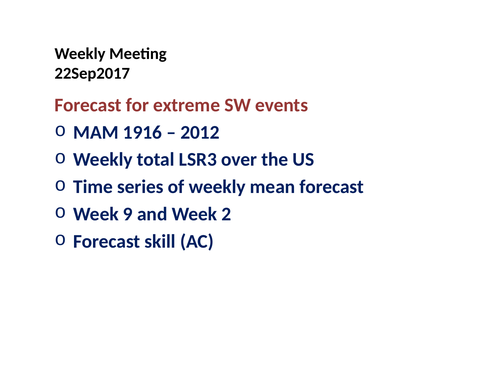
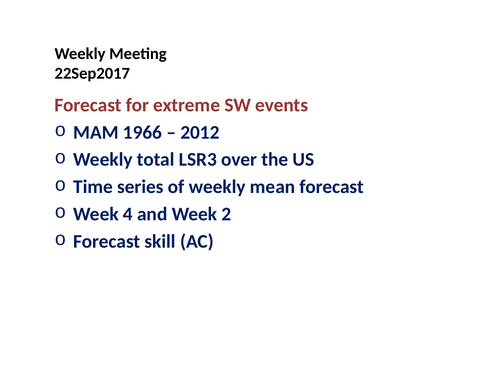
1916: 1916 -> 1966 (143, 133)
9: 9 -> 4 (128, 215)
